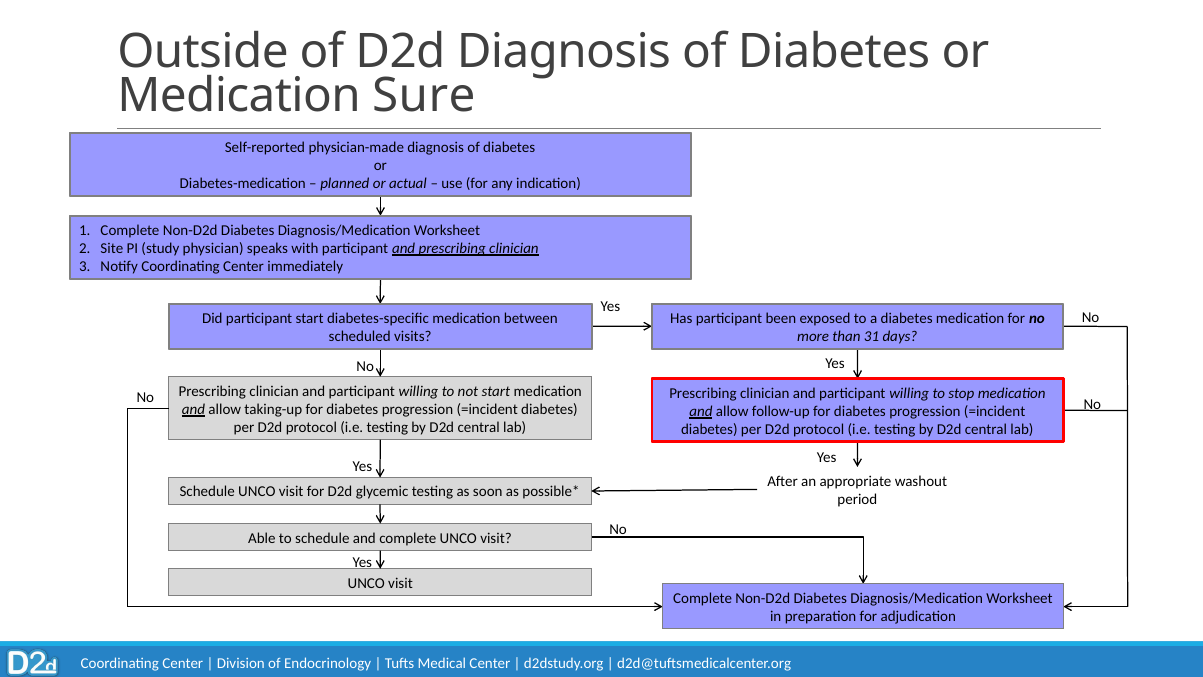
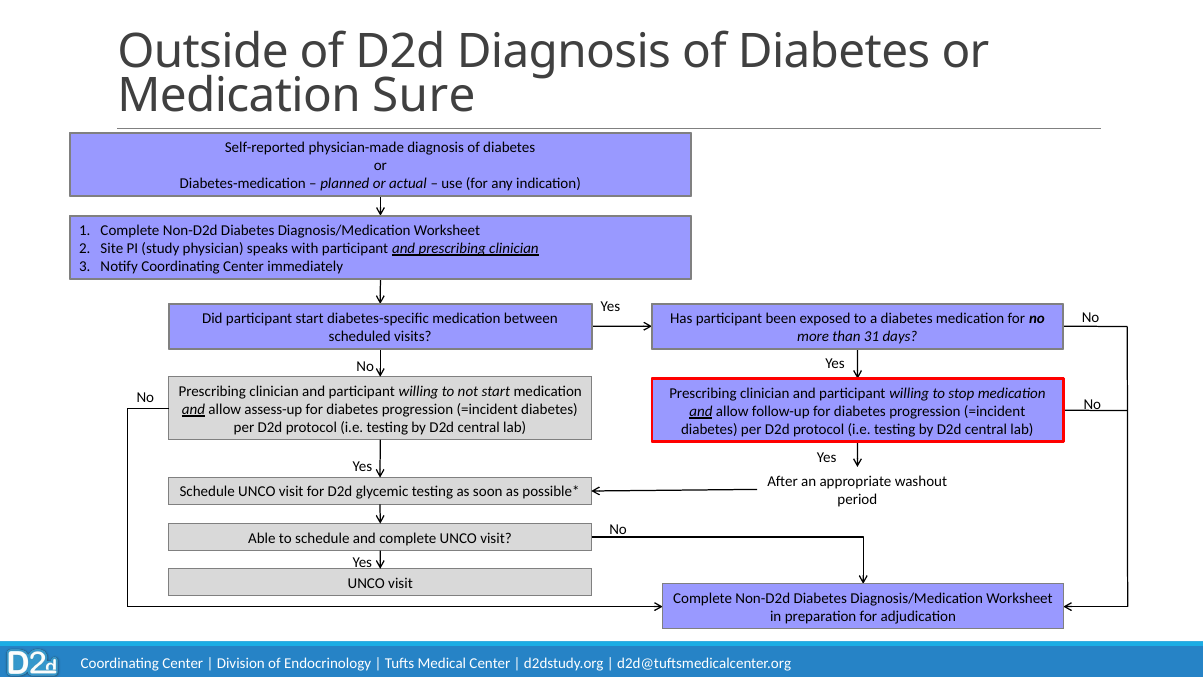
taking-up: taking-up -> assess-up (273, 409)
